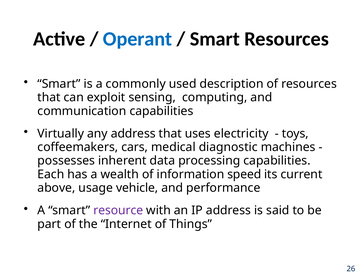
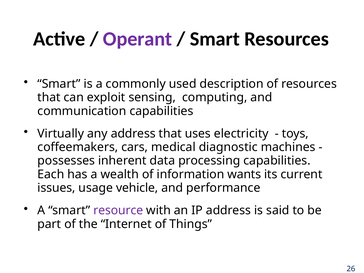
Operant colour: blue -> purple (138, 39)
speed: speed -> wants (244, 174)
above: above -> issues (56, 188)
